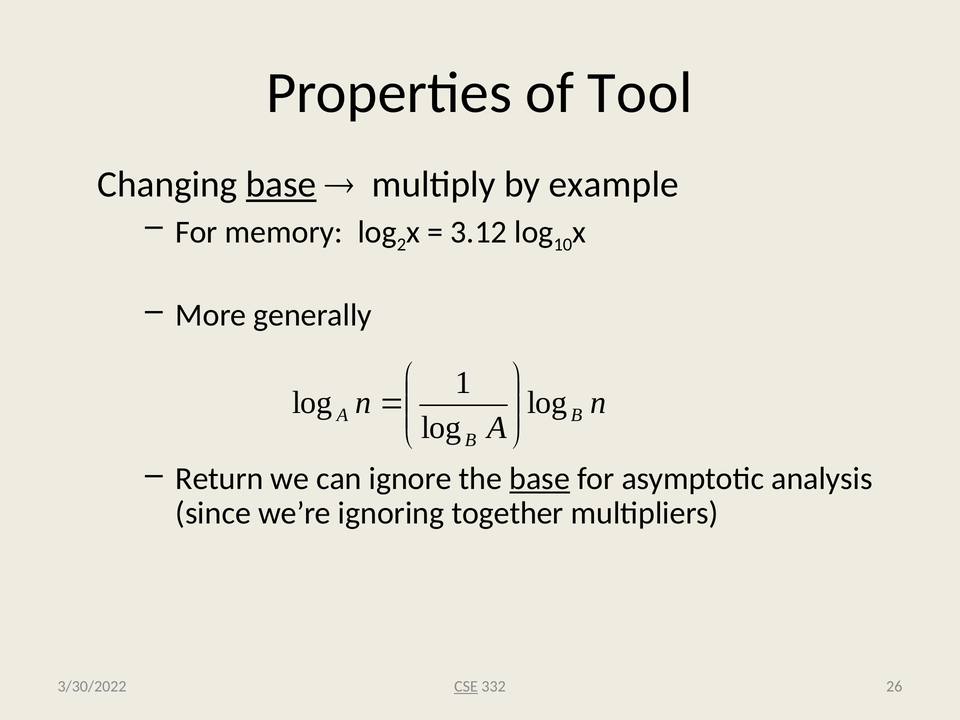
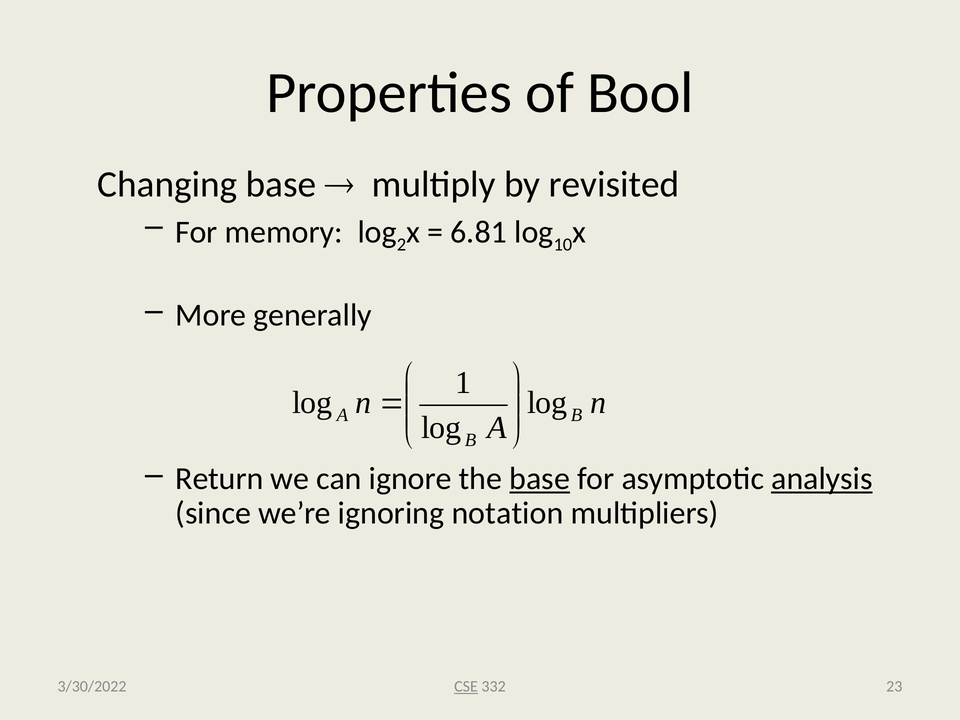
Tool: Tool -> Bool (640, 93)
base underline: present -> none (281, 185)
example: example -> revisited (614, 185)
3.12: 3.12 -> 6.81 (479, 232)
analysis underline: none -> present (822, 479)
together: together -> notation (507, 513)
26: 26 -> 23 (894, 686)
